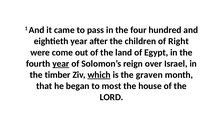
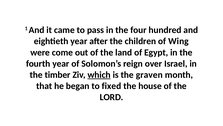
Right: Right -> Wing (178, 41)
year underline: present -> none (61, 63)
most: most -> fixed (111, 86)
